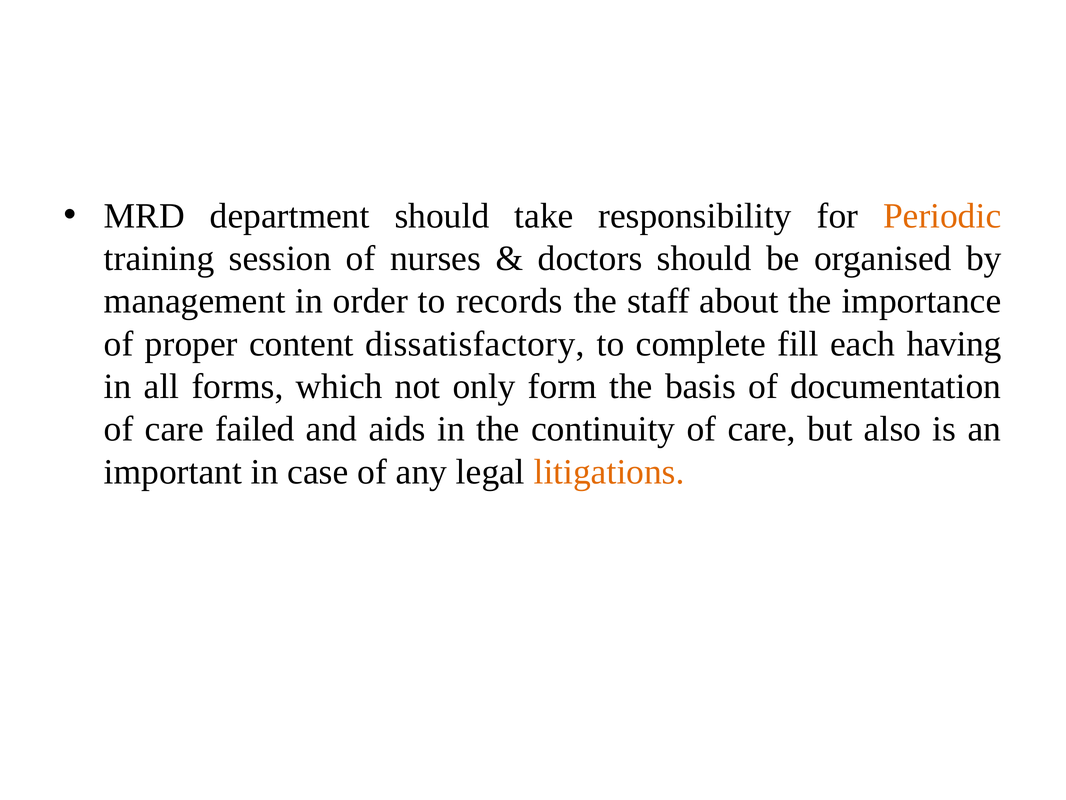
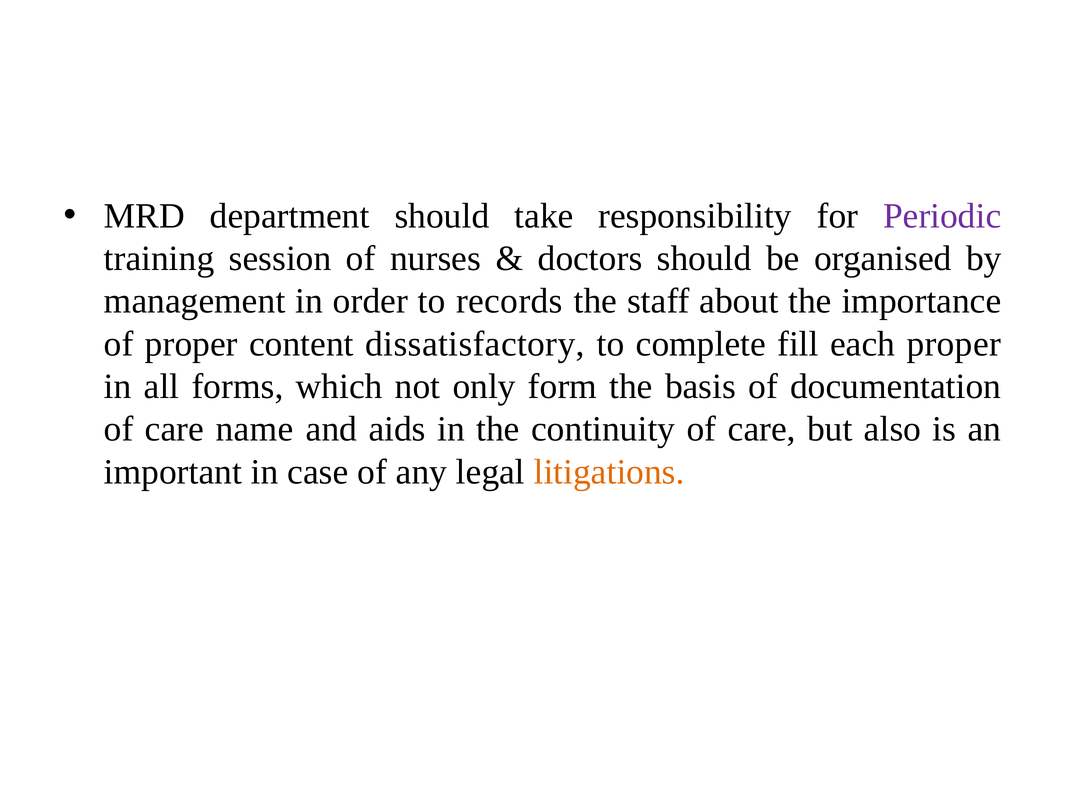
Periodic colour: orange -> purple (942, 216)
each having: having -> proper (954, 344)
failed: failed -> name (255, 429)
